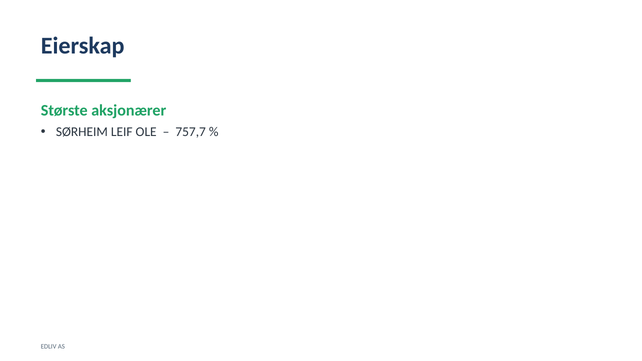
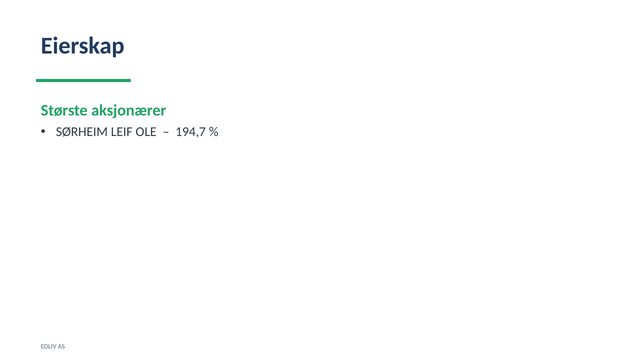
757,7: 757,7 -> 194,7 (191, 132)
